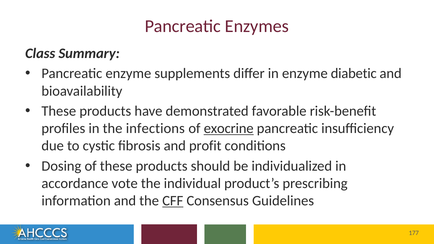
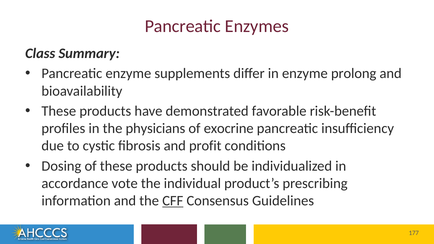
diabetic: diabetic -> prolong (354, 74)
infections: infections -> physicians (155, 129)
exocrine underline: present -> none (229, 129)
